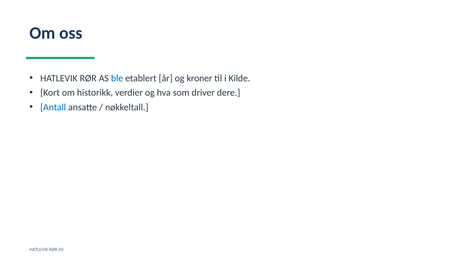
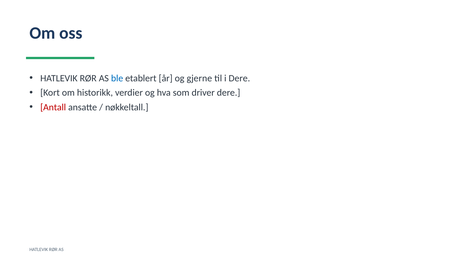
kroner: kroner -> gjerne (199, 78)
i Kilde: Kilde -> Dere (239, 78)
Antall colour: blue -> red (53, 107)
